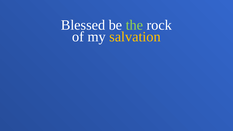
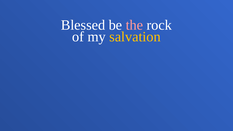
the colour: light green -> pink (134, 25)
